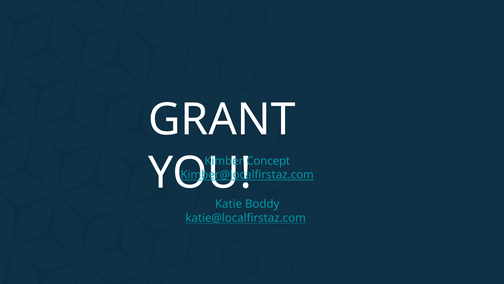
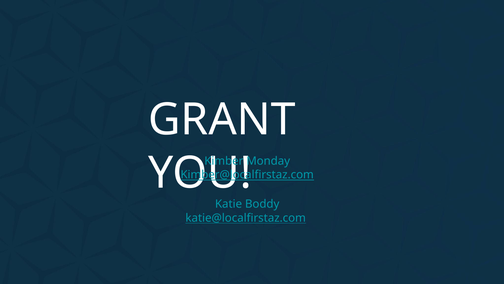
Concept: Concept -> Monday (268, 161)
